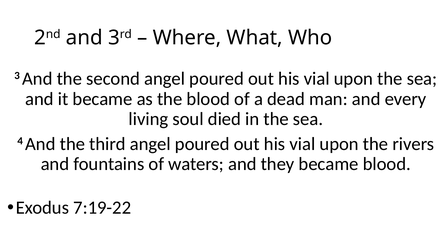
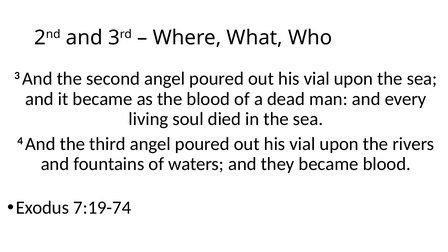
7:19-22: 7:19-22 -> 7:19-74 (102, 208)
